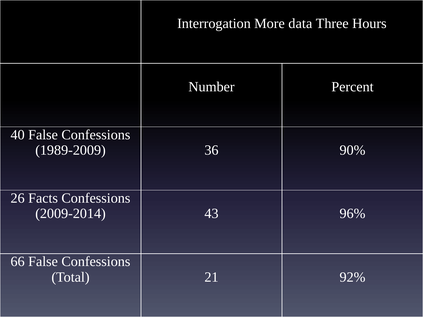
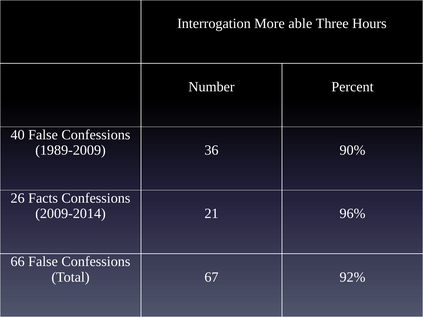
data: data -> able (300, 23)
43: 43 -> 21 (211, 214)
21: 21 -> 67 (211, 277)
